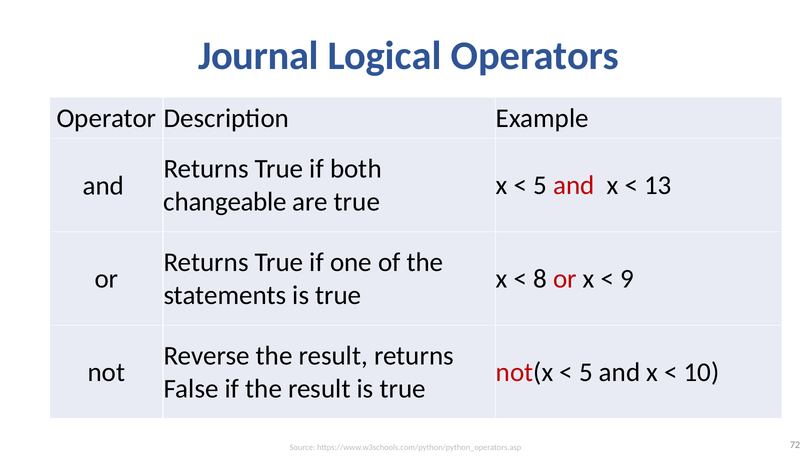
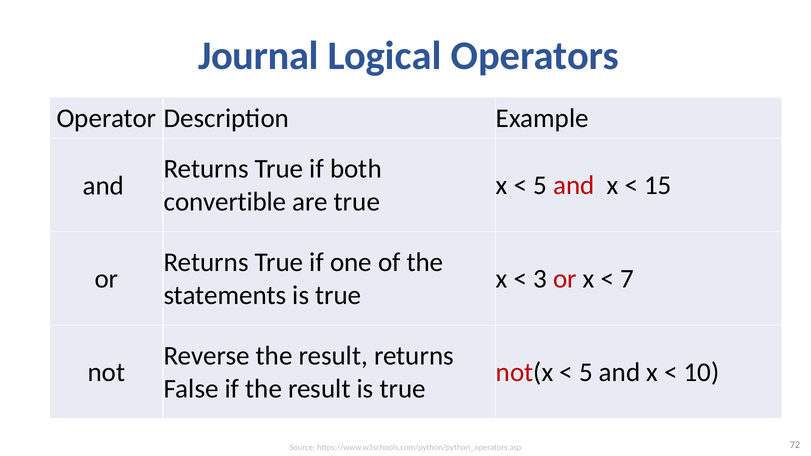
13: 13 -> 15 (658, 185)
changeable: changeable -> convertible (225, 202)
8: 8 -> 3 (540, 279)
9: 9 -> 7 (627, 279)
